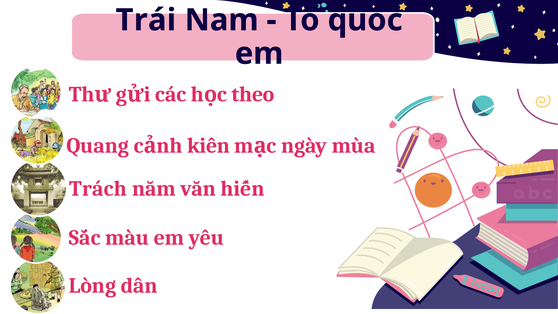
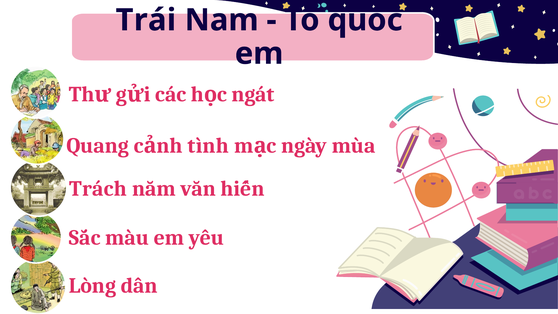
theo: theo -> ngát (253, 94)
kiến: kiến -> tình (208, 146)
